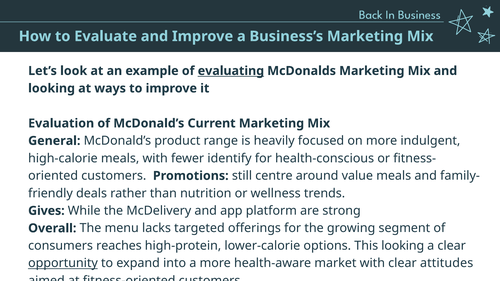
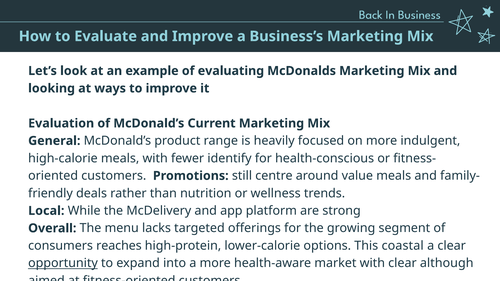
evaluating underline: present -> none (231, 71)
Gives: Gives -> Local (46, 211)
This looking: looking -> coastal (403, 246)
attitudes: attitudes -> although (447, 263)
